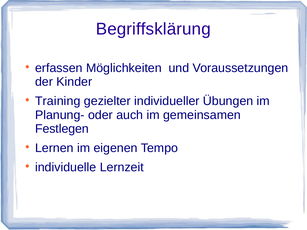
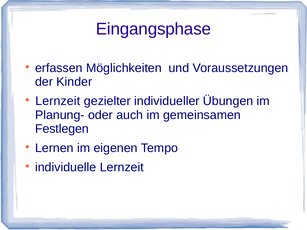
Begriffsklärung: Begriffsklärung -> Eingangsphase (153, 29)
Training: Training -> Lernzeit (58, 101)
